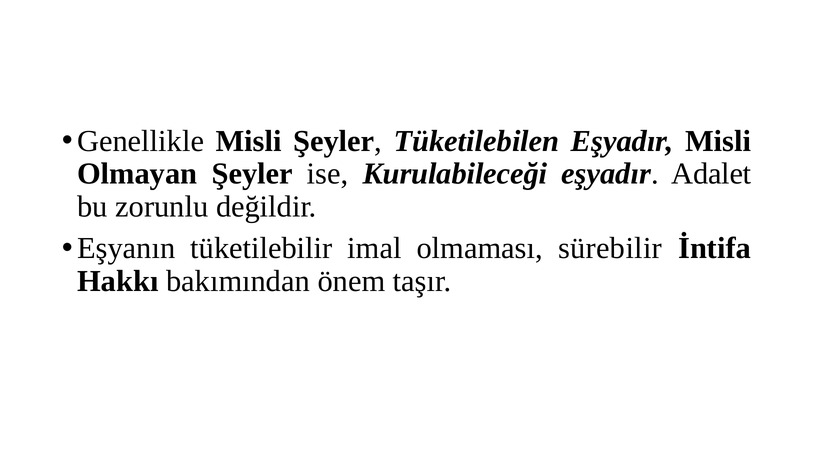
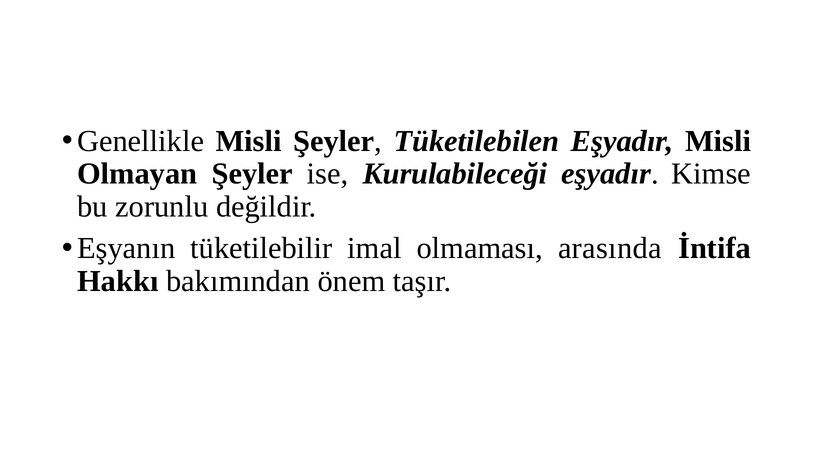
Adalet: Adalet -> Kimse (711, 174)
sürebilir: sürebilir -> arasında (610, 248)
